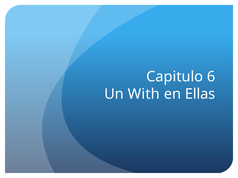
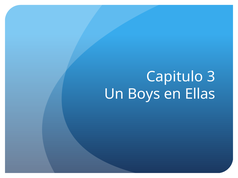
6: 6 -> 3 (211, 77)
With: With -> Boys (144, 94)
